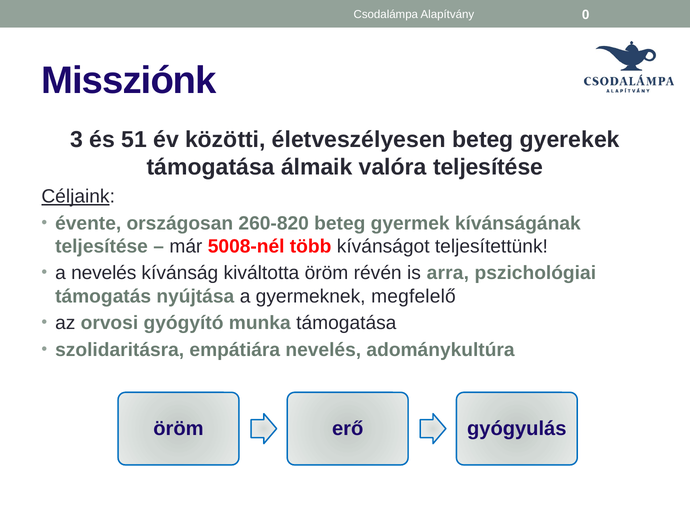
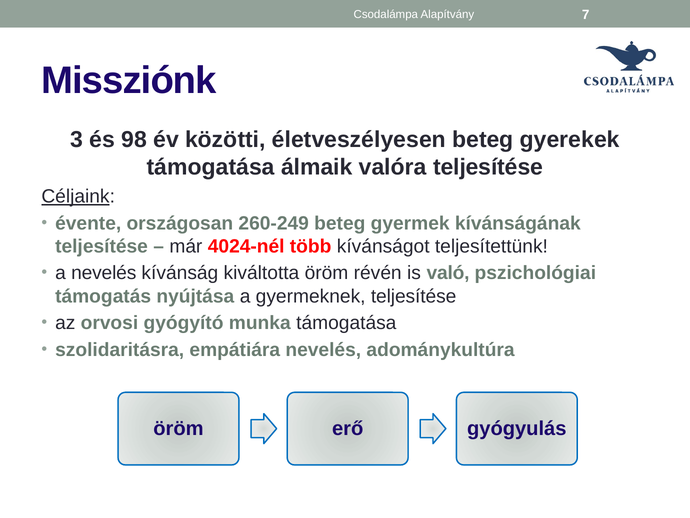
0: 0 -> 7 (586, 15)
51: 51 -> 98 (134, 140)
260-820: 260-820 -> 260-249 (274, 223)
5008-nél: 5008-nél -> 4024-nél (246, 246)
arra: arra -> való (448, 273)
gyermeknek megfelelő: megfelelő -> teljesítése (414, 296)
